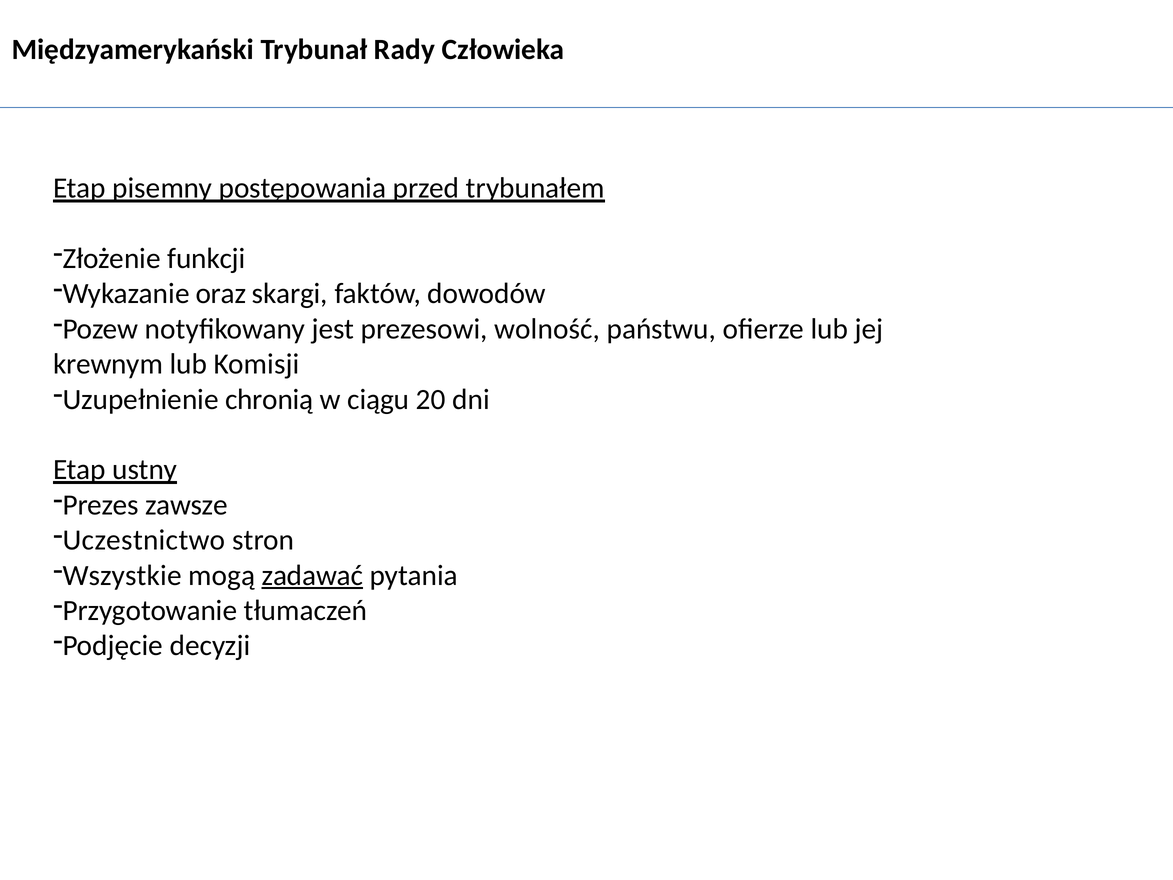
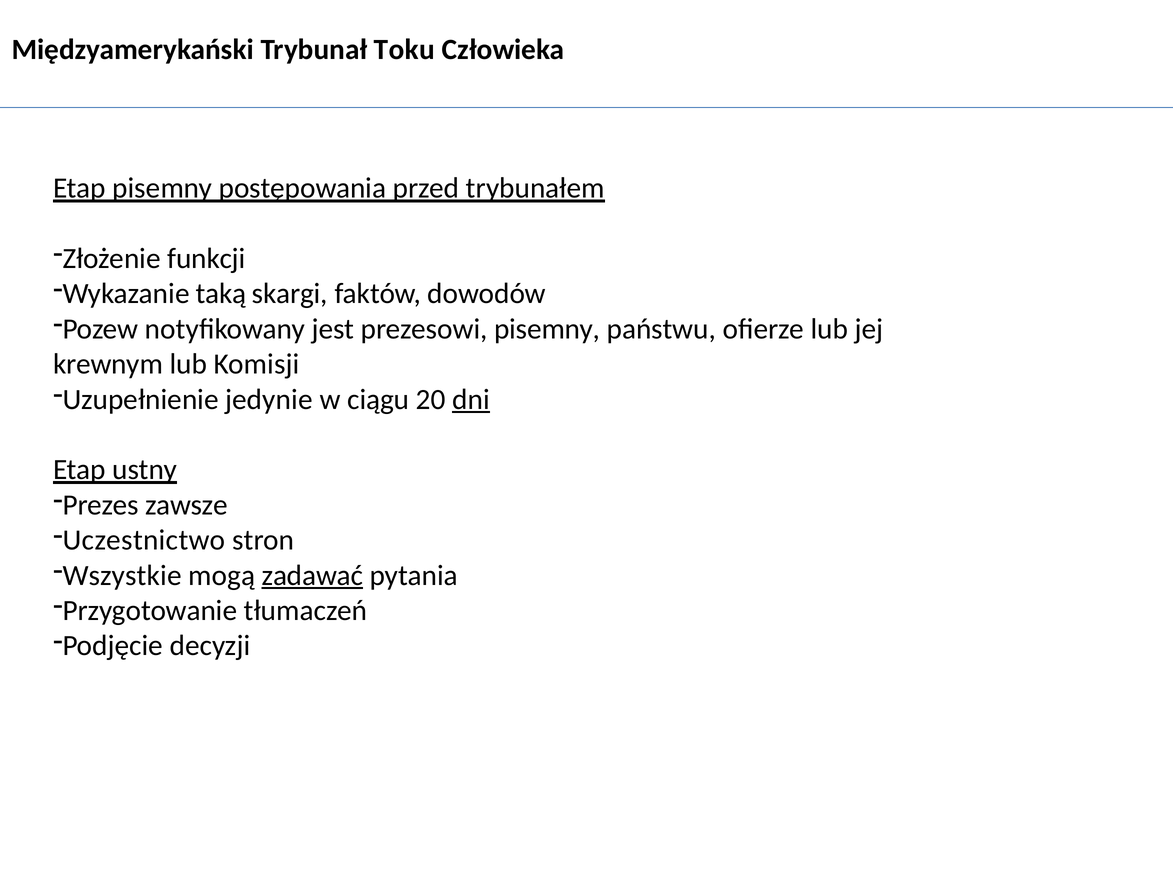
Rady: Rady -> Toku (404, 50)
oraz: oraz -> taką (221, 294)
prezesowi wolność: wolność -> pisemny (547, 329)
chronią: chronią -> jedynie (269, 399)
dni underline: none -> present (471, 399)
